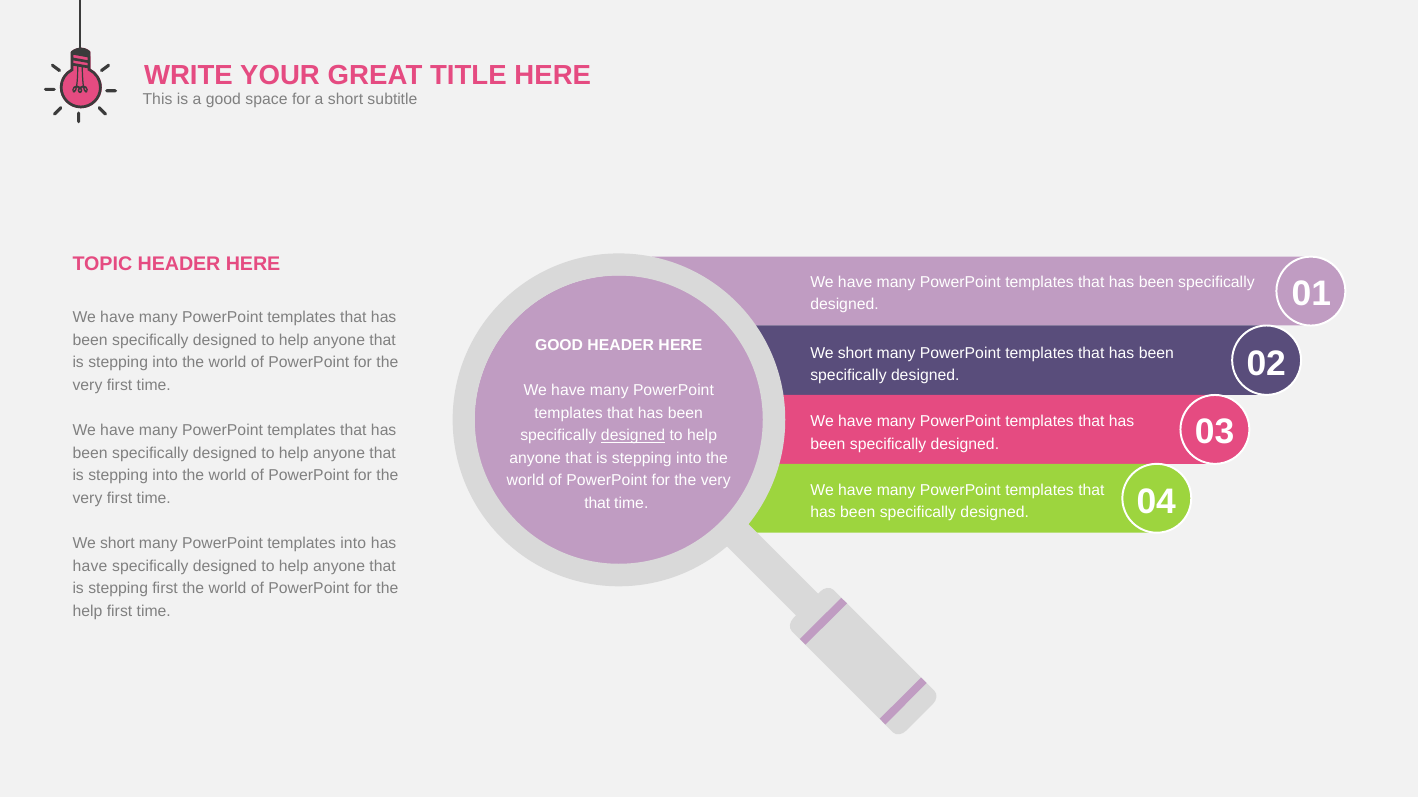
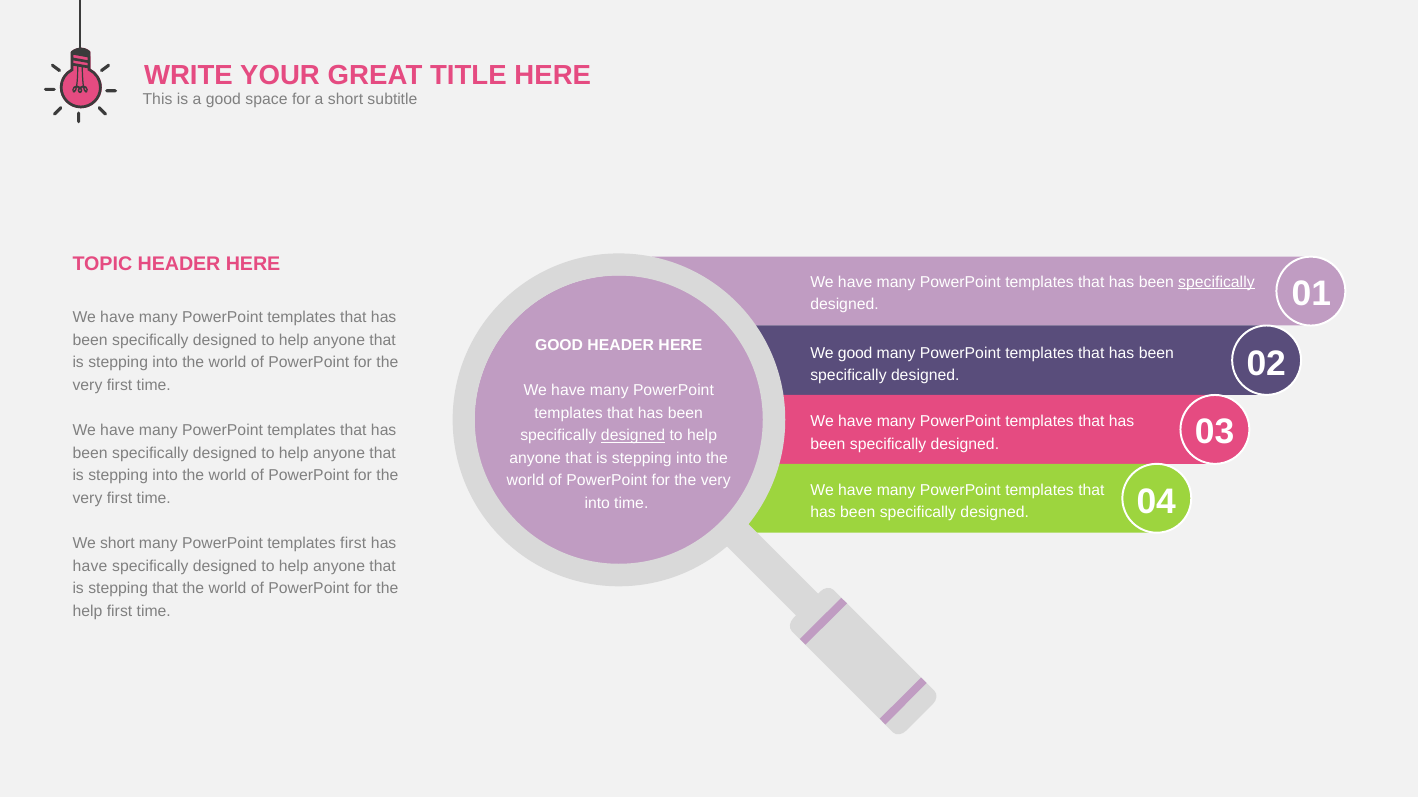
specifically underline: none -> present (1216, 282)
short: short -> good (855, 353)
that: that -> into (597, 504)
templates into: into -> first (353, 543)
stepping first: first -> that (165, 589)
